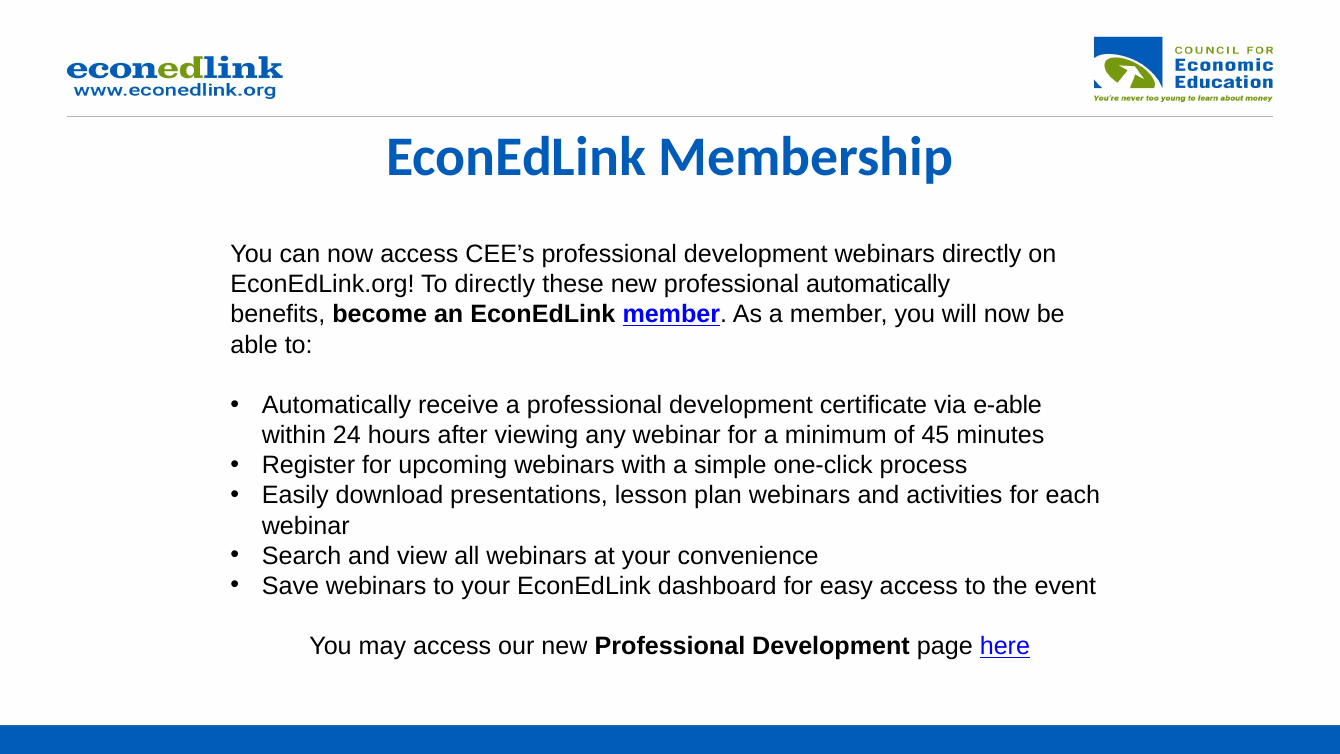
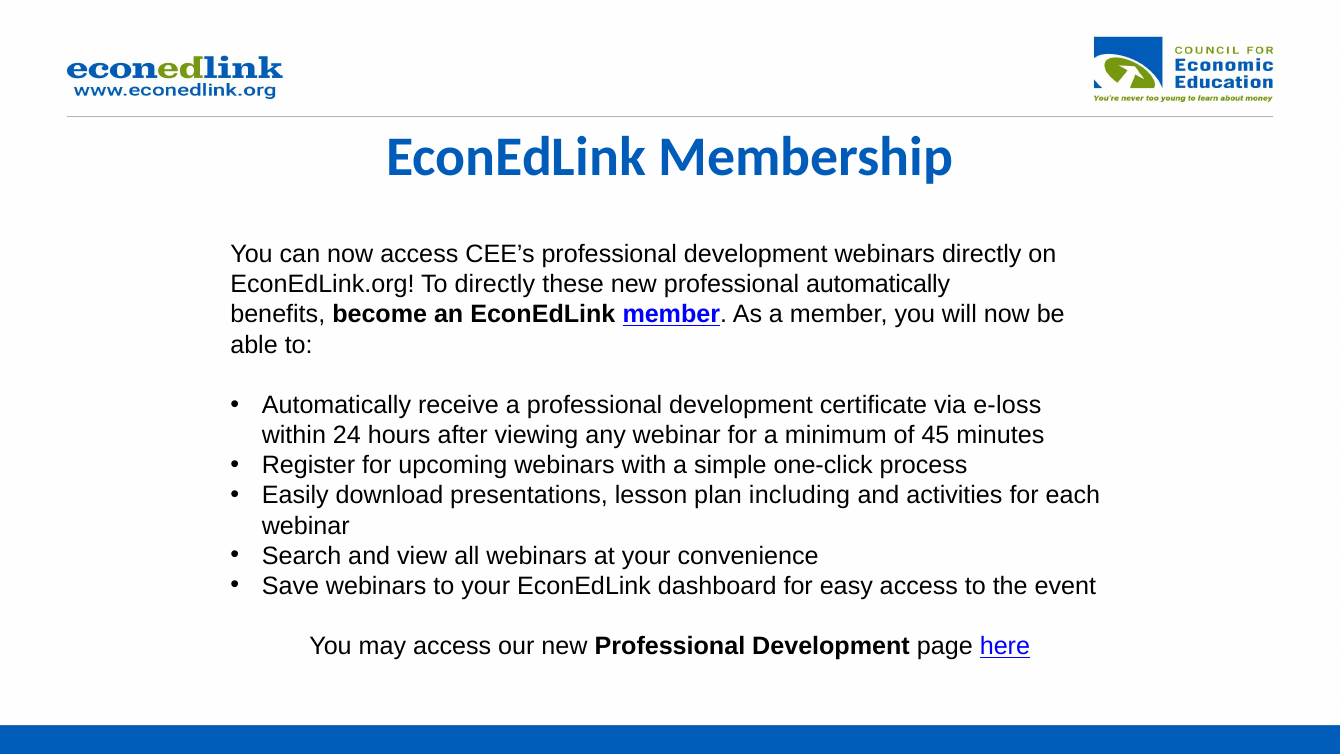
e-able: e-able -> e-loss (1007, 405)
plan webinars: webinars -> including (800, 495)
